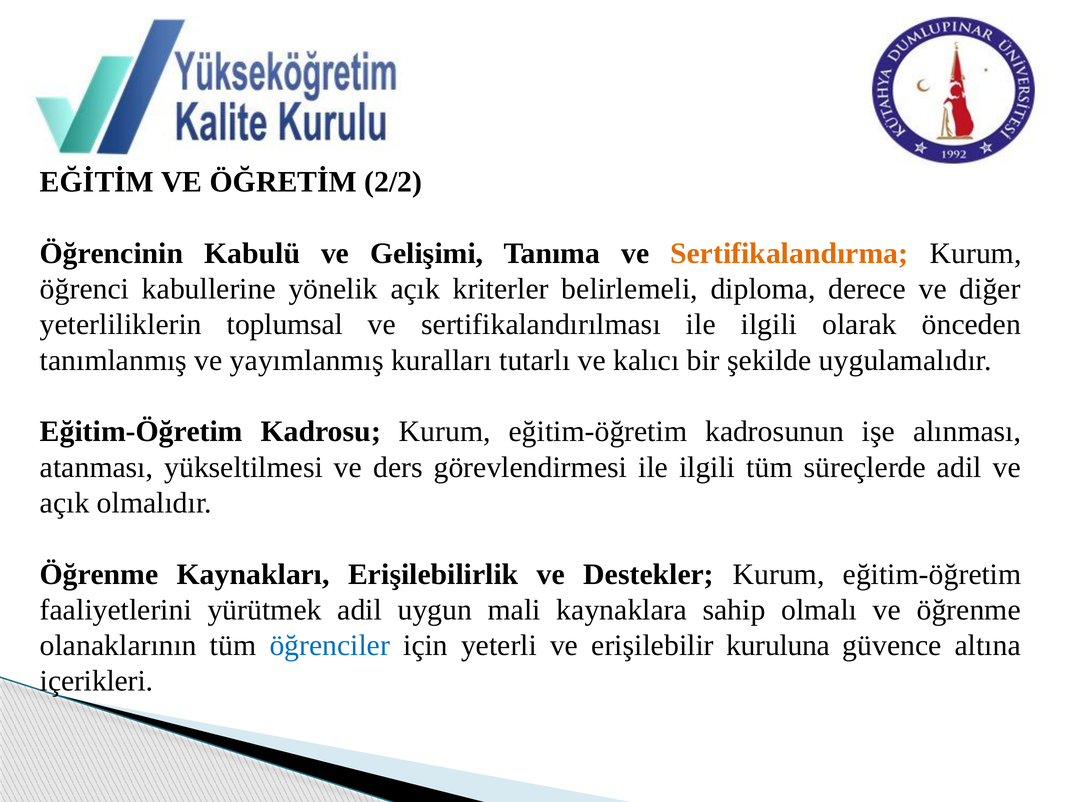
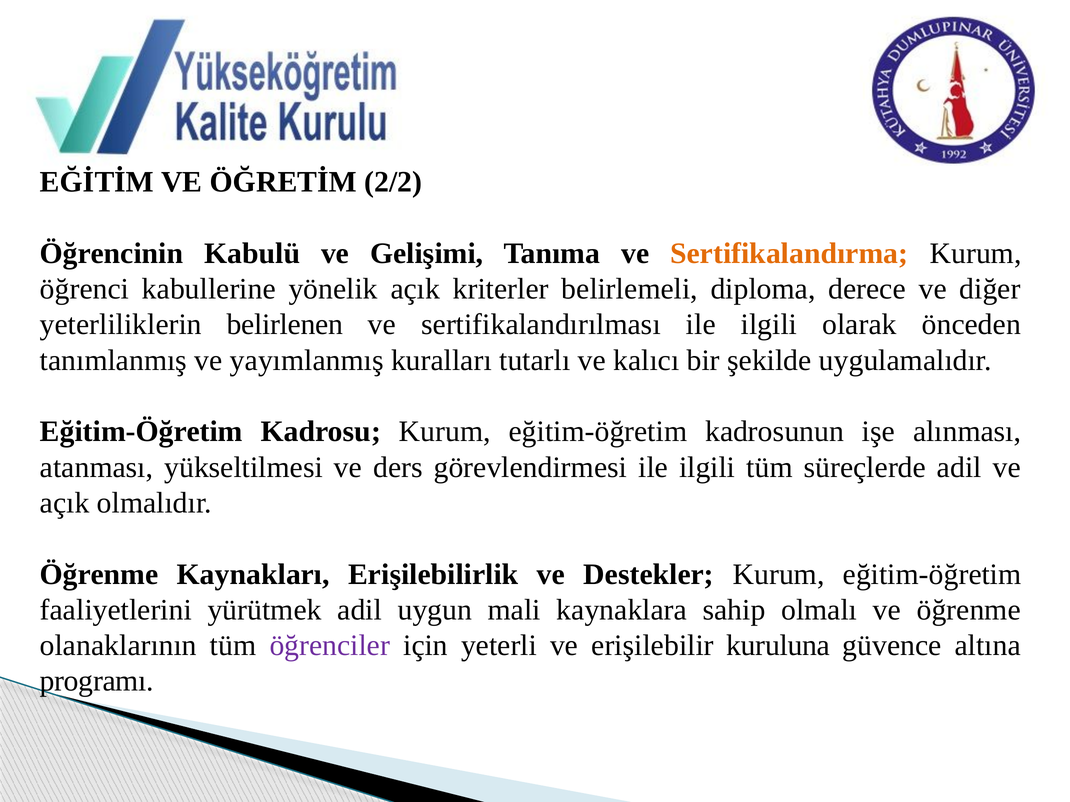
toplumsal: toplumsal -> belirlenen (285, 325)
öğrenciler colour: blue -> purple (330, 646)
içerikleri: içerikleri -> programı (97, 682)
